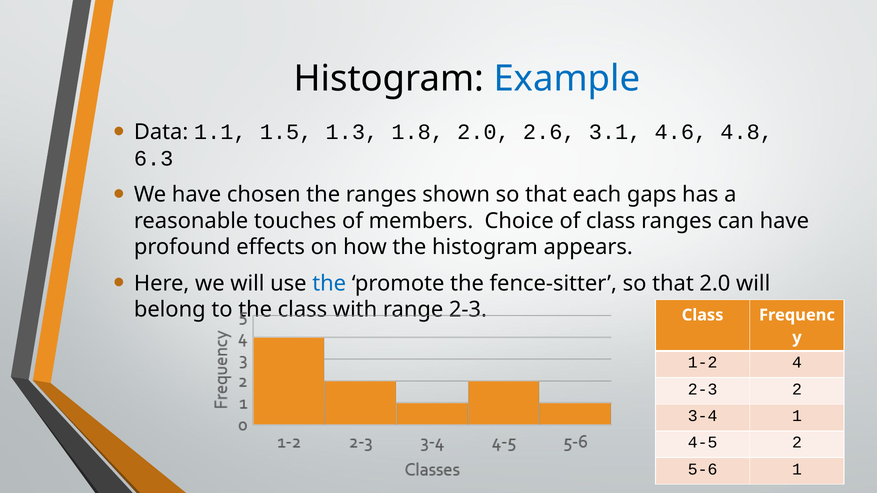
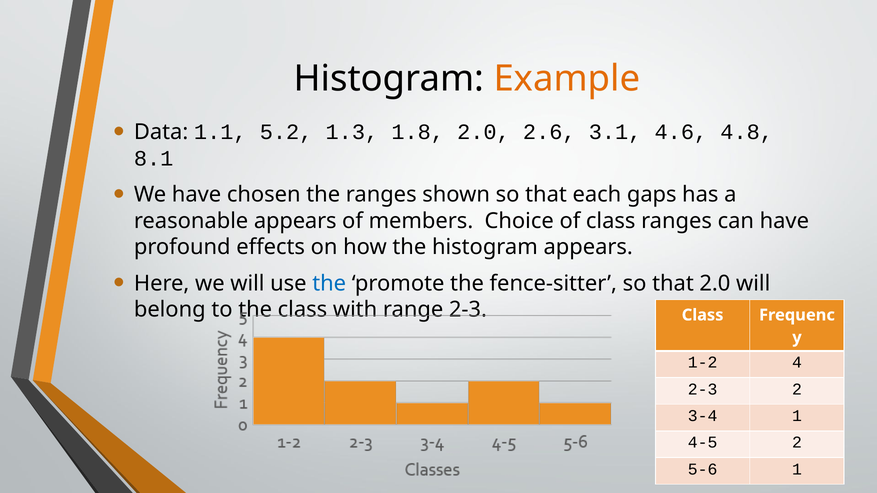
Example colour: blue -> orange (567, 79)
1.5: 1.5 -> 5.2 (286, 132)
6.3: 6.3 -> 8.1 (154, 159)
reasonable touches: touches -> appears (295, 221)
